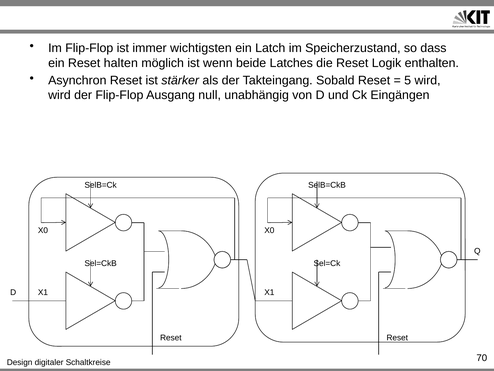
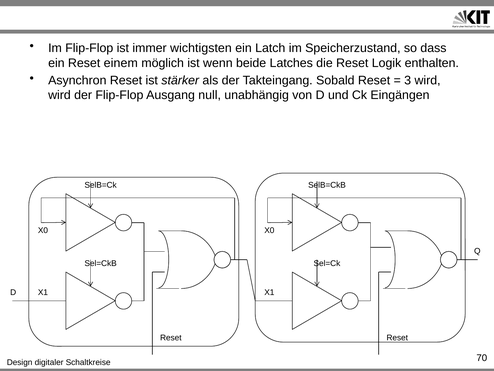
halten: halten -> einem (121, 63)
5: 5 -> 3 (408, 80)
